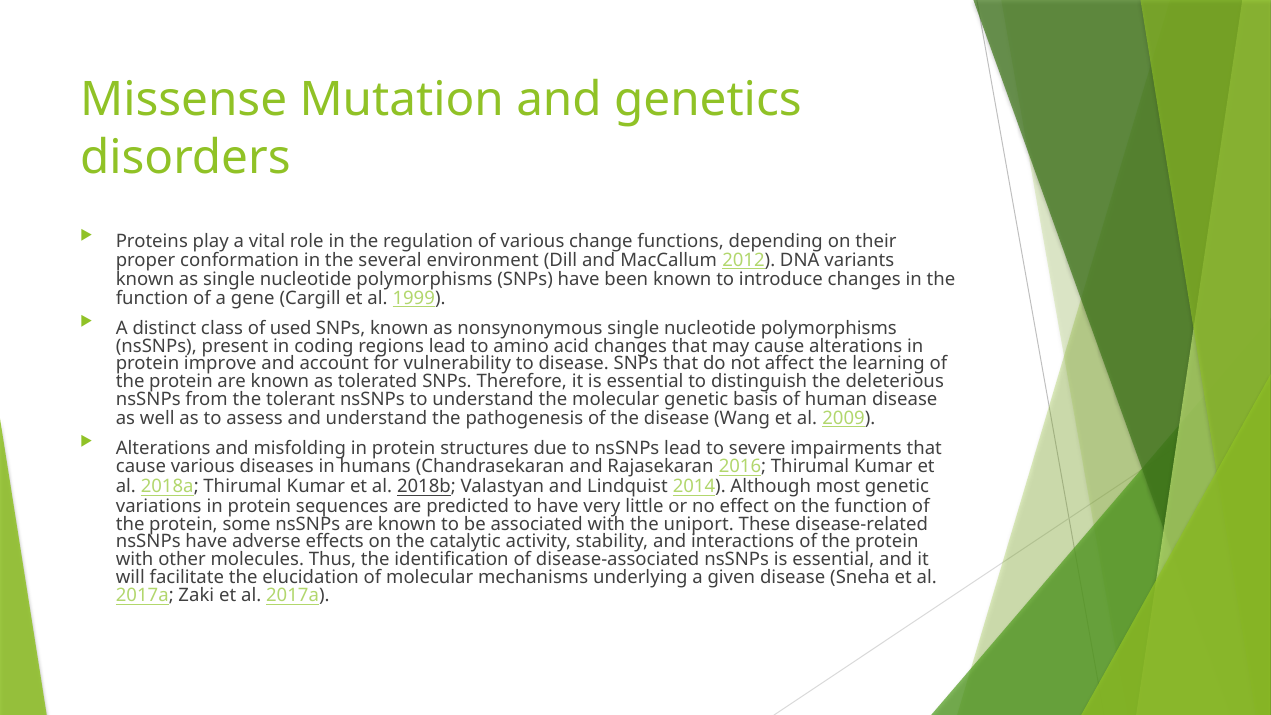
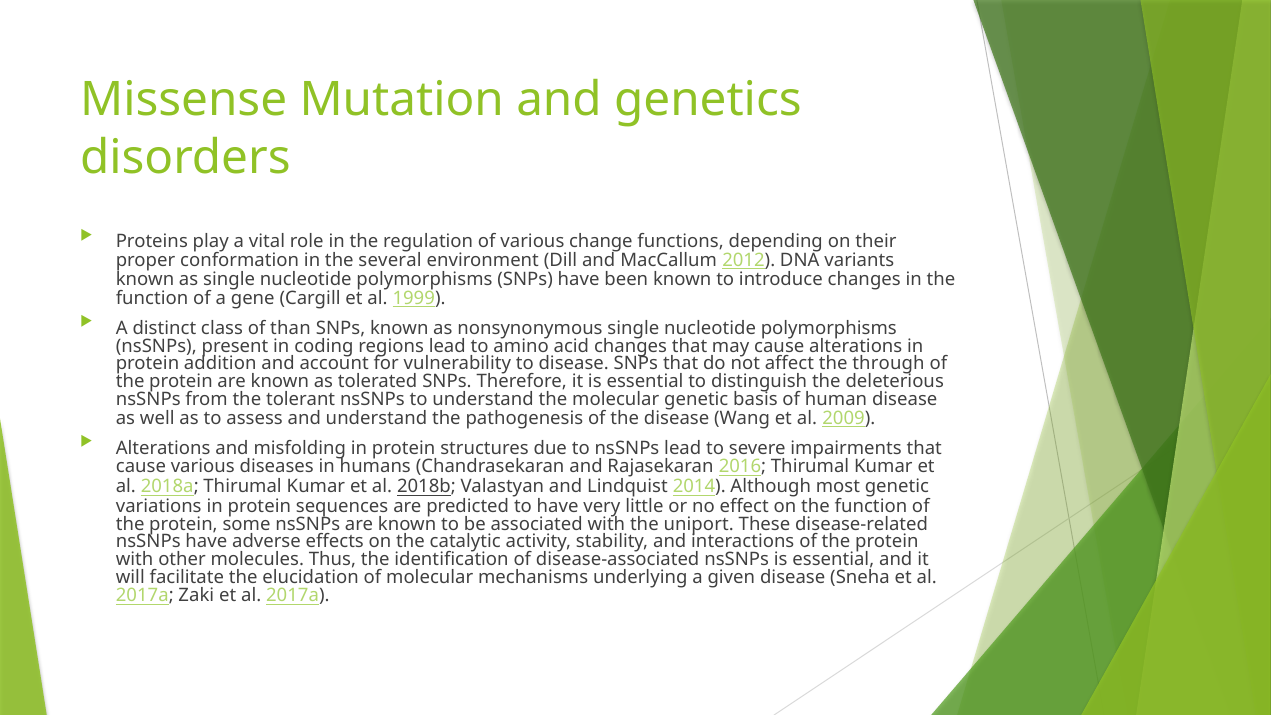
used: used -> than (290, 328)
improve: improve -> addition (220, 364)
learning: learning -> through (889, 364)
